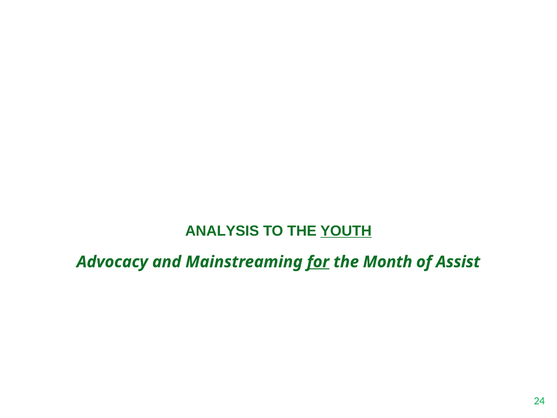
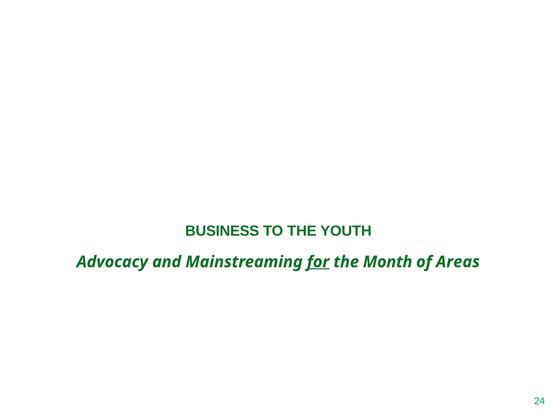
ANALYSIS: ANALYSIS -> BUSINESS (222, 231)
YOUTH underline: present -> none (346, 231)
Assist: Assist -> Areas (458, 262)
